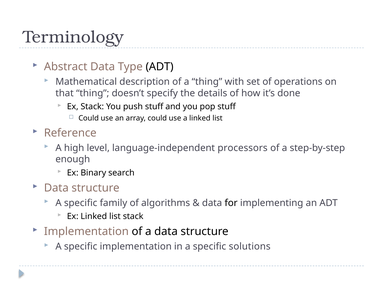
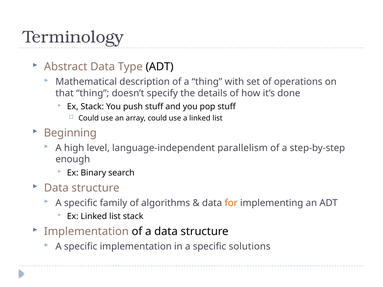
Reference: Reference -> Beginning (70, 133)
processors: processors -> parallelism (243, 148)
for colour: black -> orange (231, 203)
